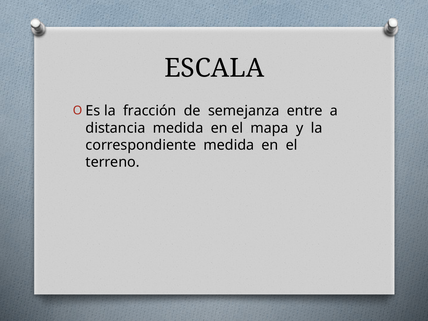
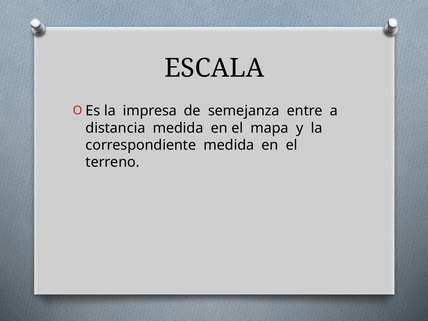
fracción: fracción -> impresa (150, 111)
